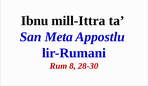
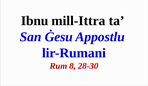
Meta: Meta -> Ġesu (59, 37)
